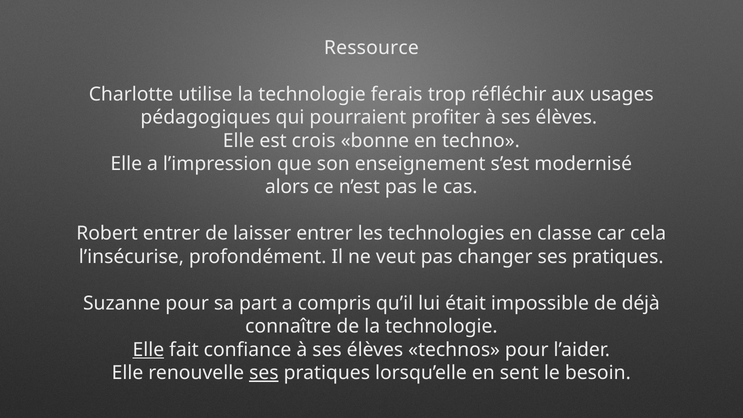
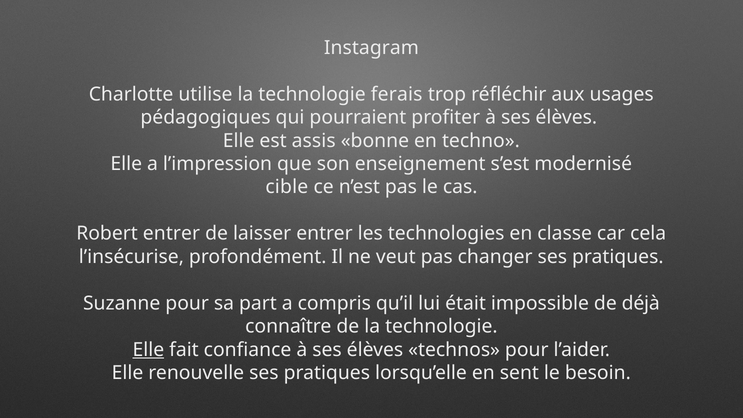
Ressource: Ressource -> Instagram (371, 48)
crois: crois -> assis (314, 141)
alors: alors -> cible (287, 187)
ses underline: present -> none (264, 373)
